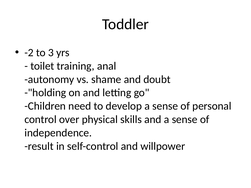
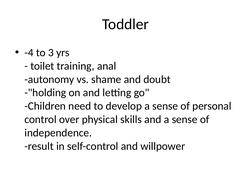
-2: -2 -> -4 (29, 53)
